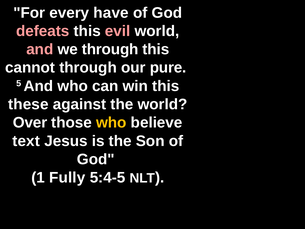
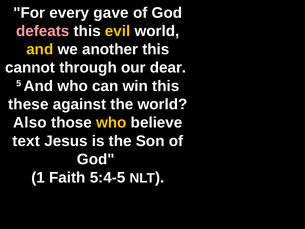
have: have -> gave (111, 13)
evil colour: pink -> yellow (118, 31)
and colour: pink -> yellow (40, 49)
we through: through -> another (110, 49)
pure: pure -> dear (168, 68)
Over: Over -> Also (30, 123)
Fully: Fully -> Faith (67, 177)
